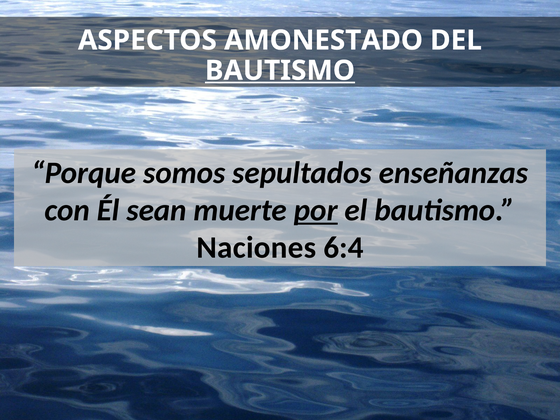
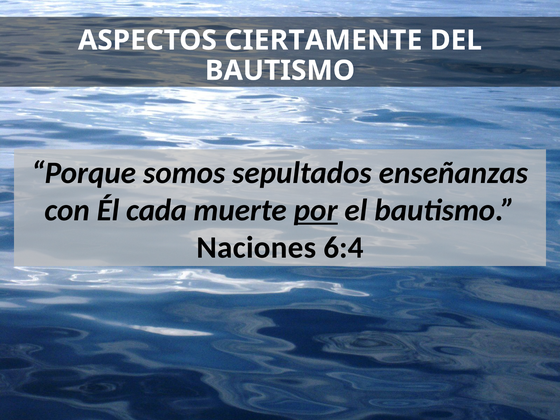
AMONESTADO: AMONESTADO -> CIERTAMENTE (323, 40)
BAUTISMO underline: present -> none (280, 71)
sean: sean -> cada (157, 210)
